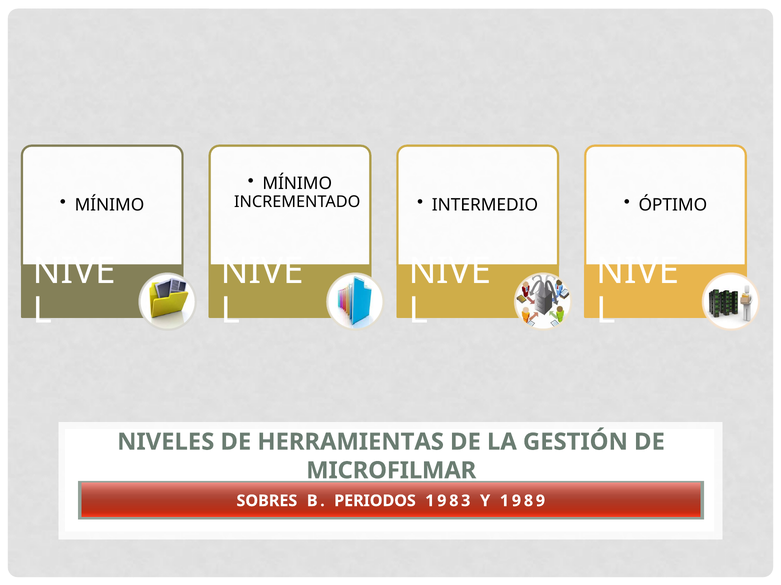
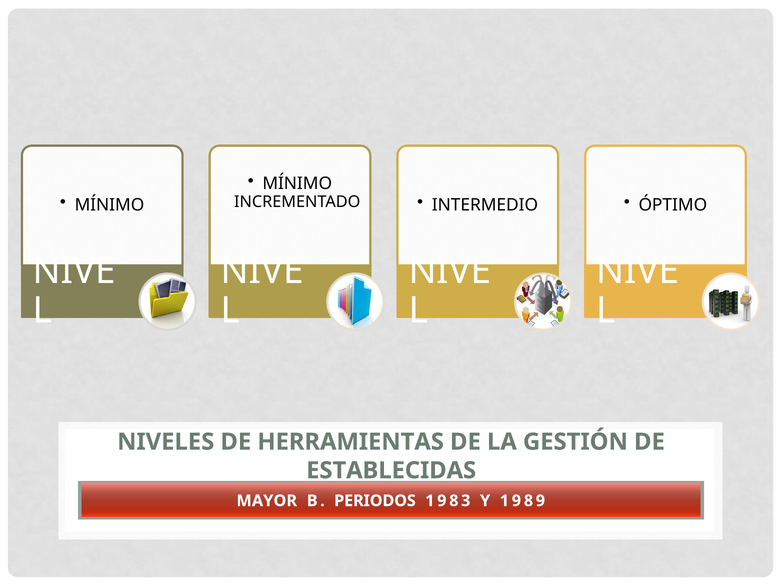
MICROFILMAR: MICROFILMAR -> ESTABLECIDAS (391, 471)
SOBRES: SOBRES -> MAYOR (267, 501)
